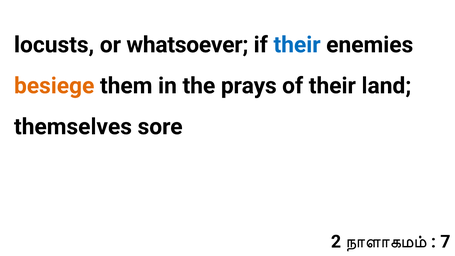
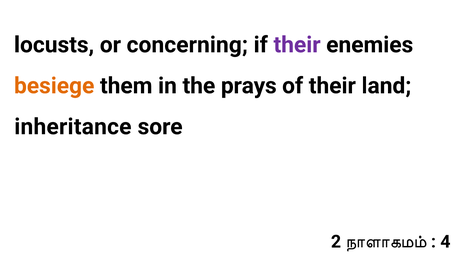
whatsoever: whatsoever -> concerning (187, 45)
their colour: blue -> purple (297, 45)
themselves: themselves -> inheritance (73, 127)
7: 7 -> 4 (445, 242)
